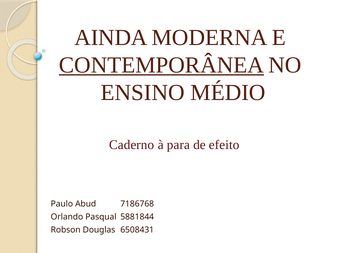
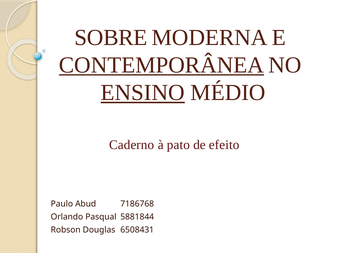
AINDA: AINDA -> SOBRE (111, 37)
ENSINO underline: none -> present (143, 92)
para: para -> pato (178, 145)
